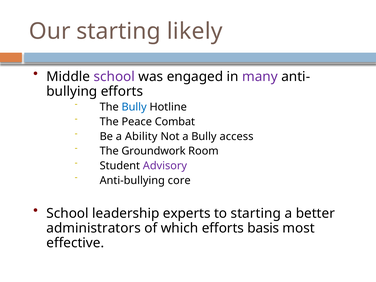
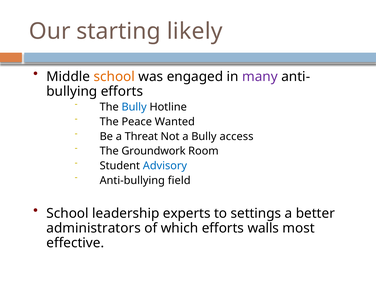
school colour: purple -> orange (114, 77)
Combat: Combat -> Wanted (175, 122)
Ability: Ability -> Threat (141, 136)
Advisory colour: purple -> blue (165, 166)
core: core -> field (179, 180)
to starting: starting -> settings (256, 213)
basis: basis -> walls (263, 228)
